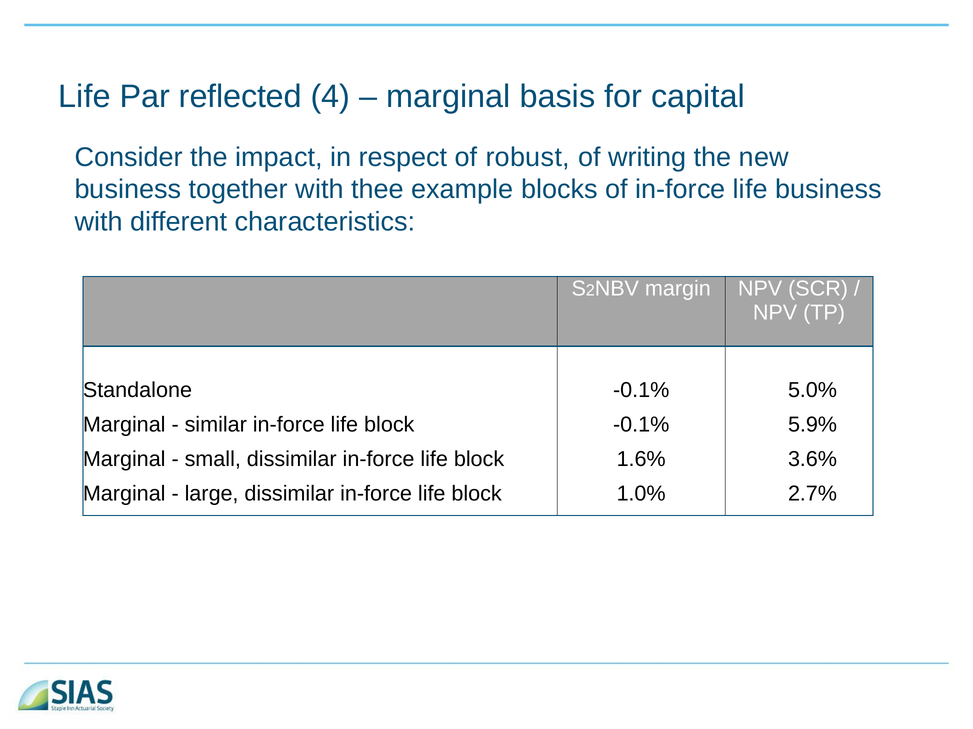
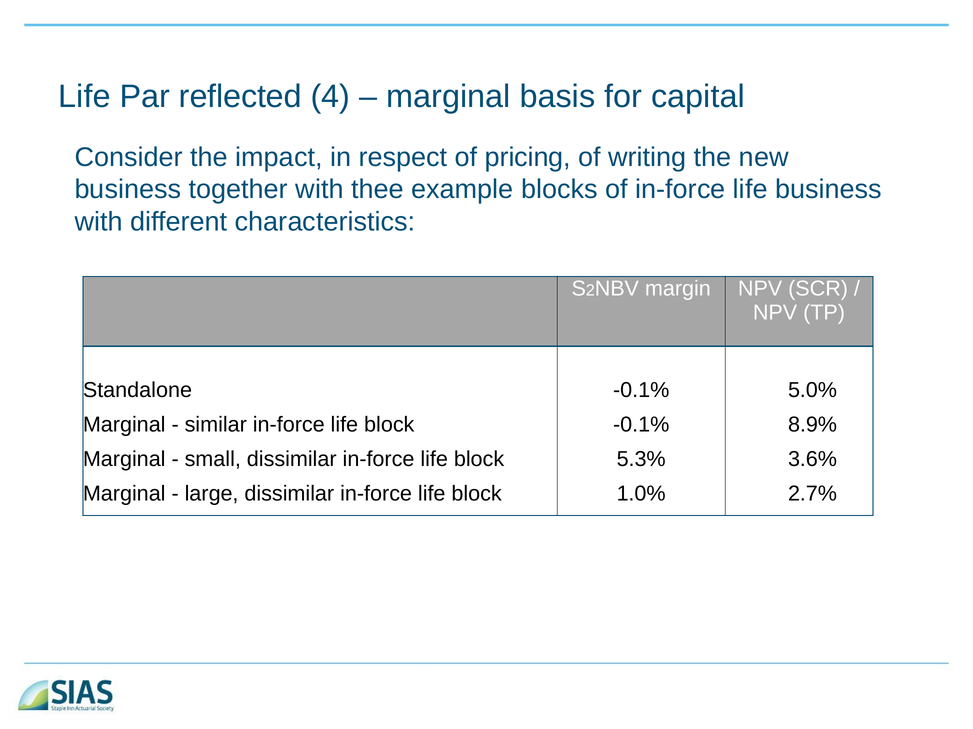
robust: robust -> pricing (528, 157)
5.9%: 5.9% -> 8.9% (813, 425)
1.6%: 1.6% -> 5.3% (641, 460)
